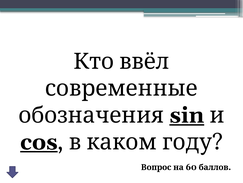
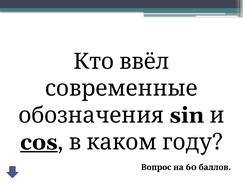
sin underline: present -> none (187, 115)
